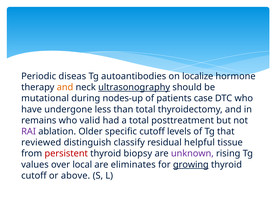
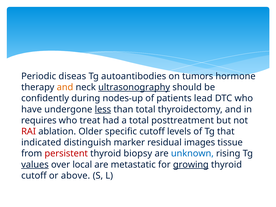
localize: localize -> tumors (198, 76)
mutational: mutational -> confidently (45, 98)
case: case -> lead (203, 98)
less underline: none -> present (103, 109)
remains: remains -> requires (39, 120)
valid: valid -> treat (90, 120)
RAI colour: purple -> red (29, 131)
reviewed: reviewed -> indicated (41, 143)
classify: classify -> marker (129, 143)
helpful: helpful -> images (200, 143)
unknown colour: purple -> blue (192, 154)
values underline: none -> present (35, 165)
eliminates: eliminates -> metastatic (133, 165)
